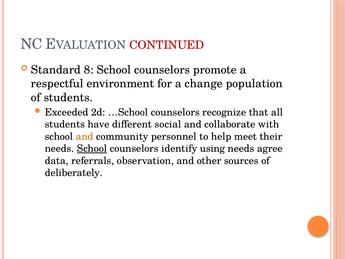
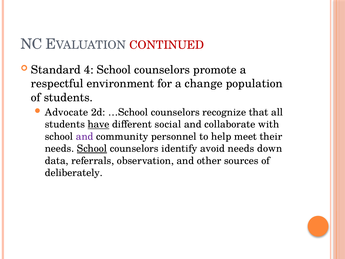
8: 8 -> 4 (89, 70)
Exceeded: Exceeded -> Advocate (67, 112)
have underline: none -> present (99, 124)
and colour: orange -> purple (85, 136)
using: using -> avoid (213, 148)
agree: agree -> down (270, 148)
